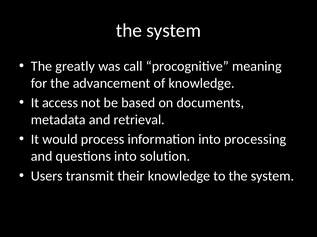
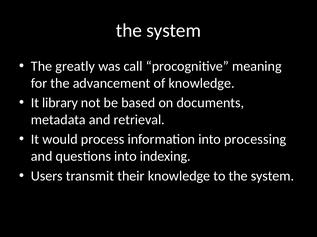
access: access -> library (60, 103)
solution: solution -> indexing (165, 157)
